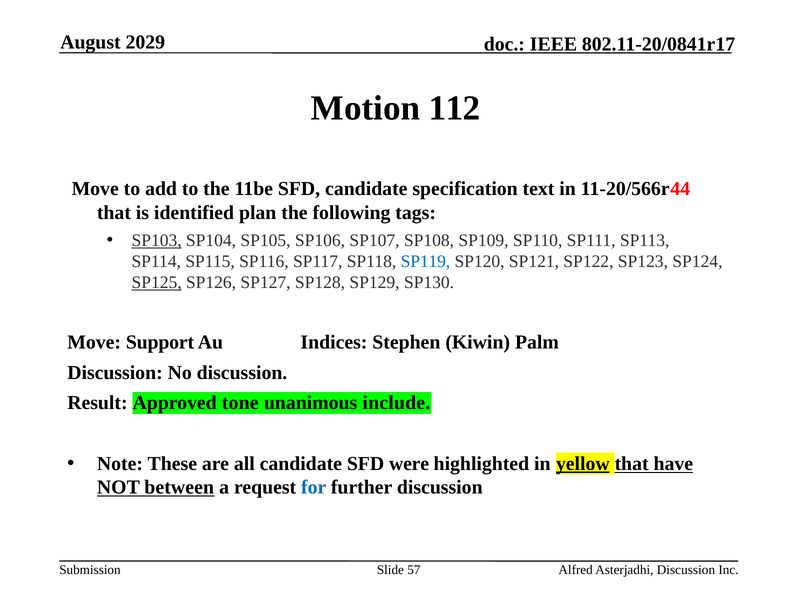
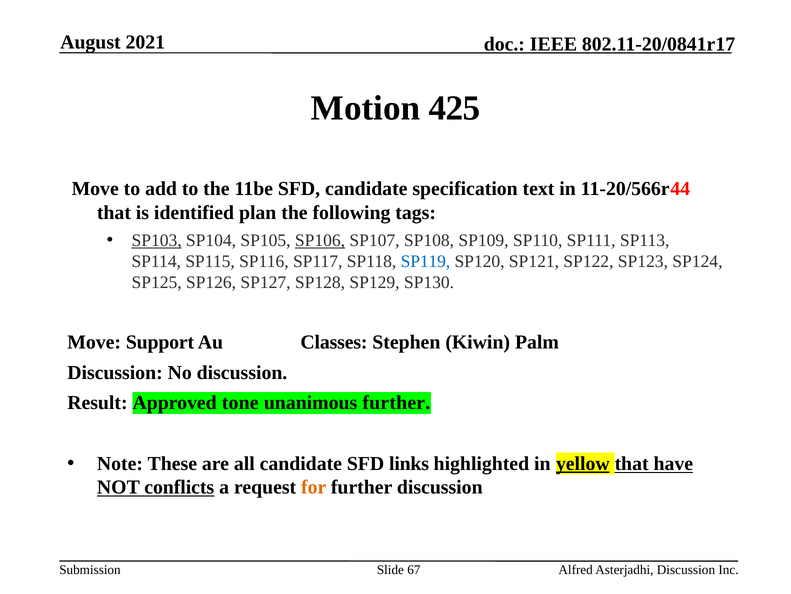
2029: 2029 -> 2021 (145, 42)
112: 112 -> 425 (455, 108)
SP106 underline: none -> present (320, 240)
SP125 underline: present -> none (157, 282)
Indices: Indices -> Classes (334, 342)
unanimous include: include -> further (396, 402)
were: were -> links (409, 463)
between: between -> conflicts (179, 487)
for colour: blue -> orange (314, 487)
57: 57 -> 67 (414, 569)
